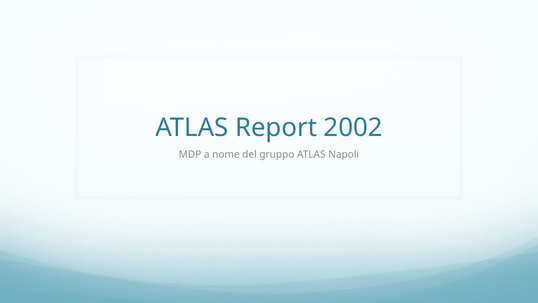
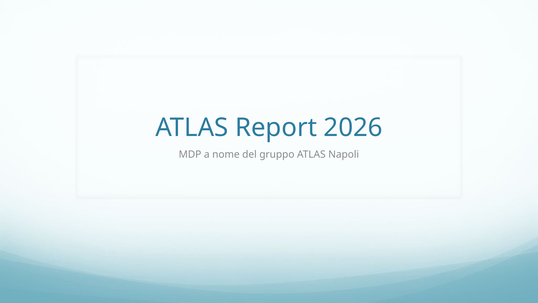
2002: 2002 -> 2026 (353, 128)
